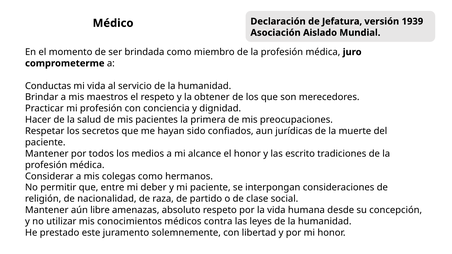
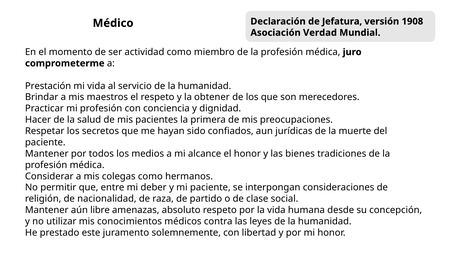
1939: 1939 -> 1908 (412, 21)
Aislado: Aislado -> Verdad (320, 33)
brindada: brindada -> actividad (144, 52)
Conductas: Conductas -> Prestación (48, 86)
escrito: escrito -> bienes (300, 154)
